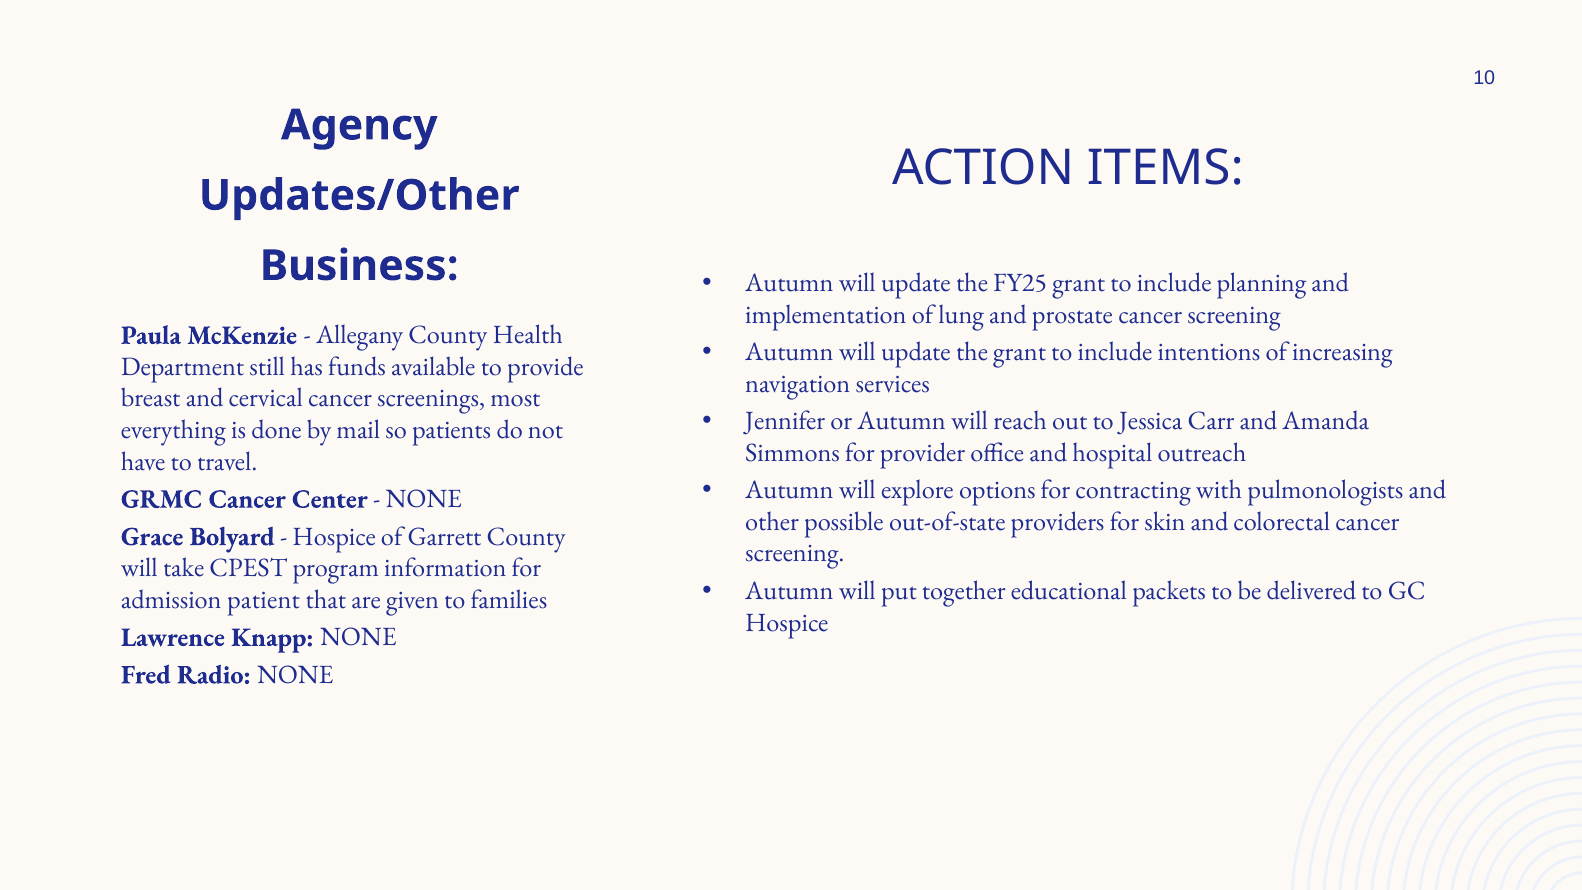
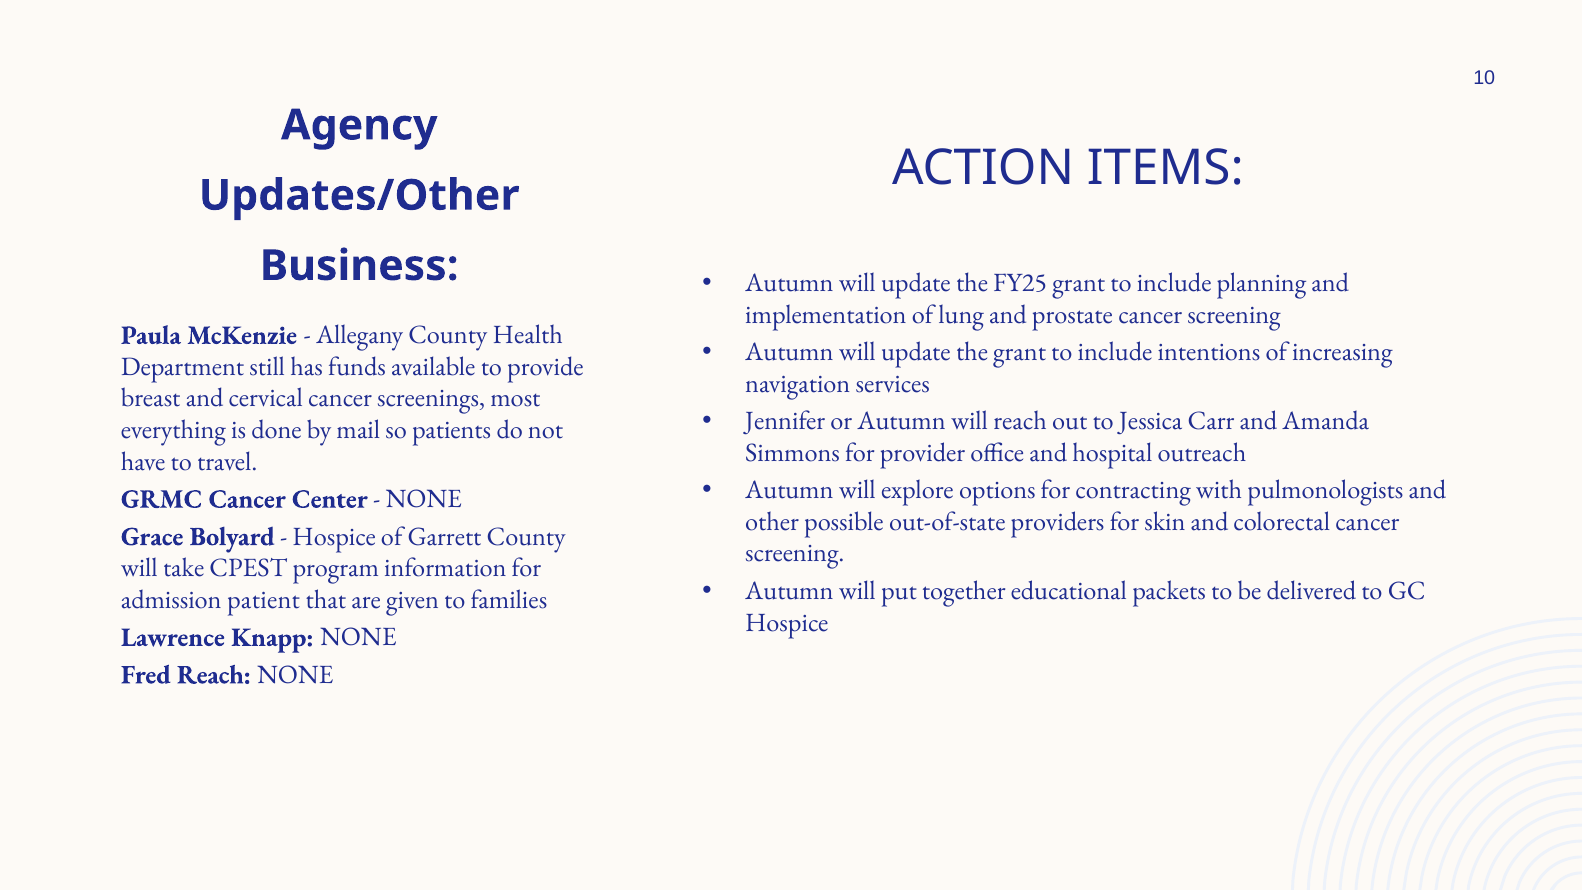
Fred Radio: Radio -> Reach (214, 675)
